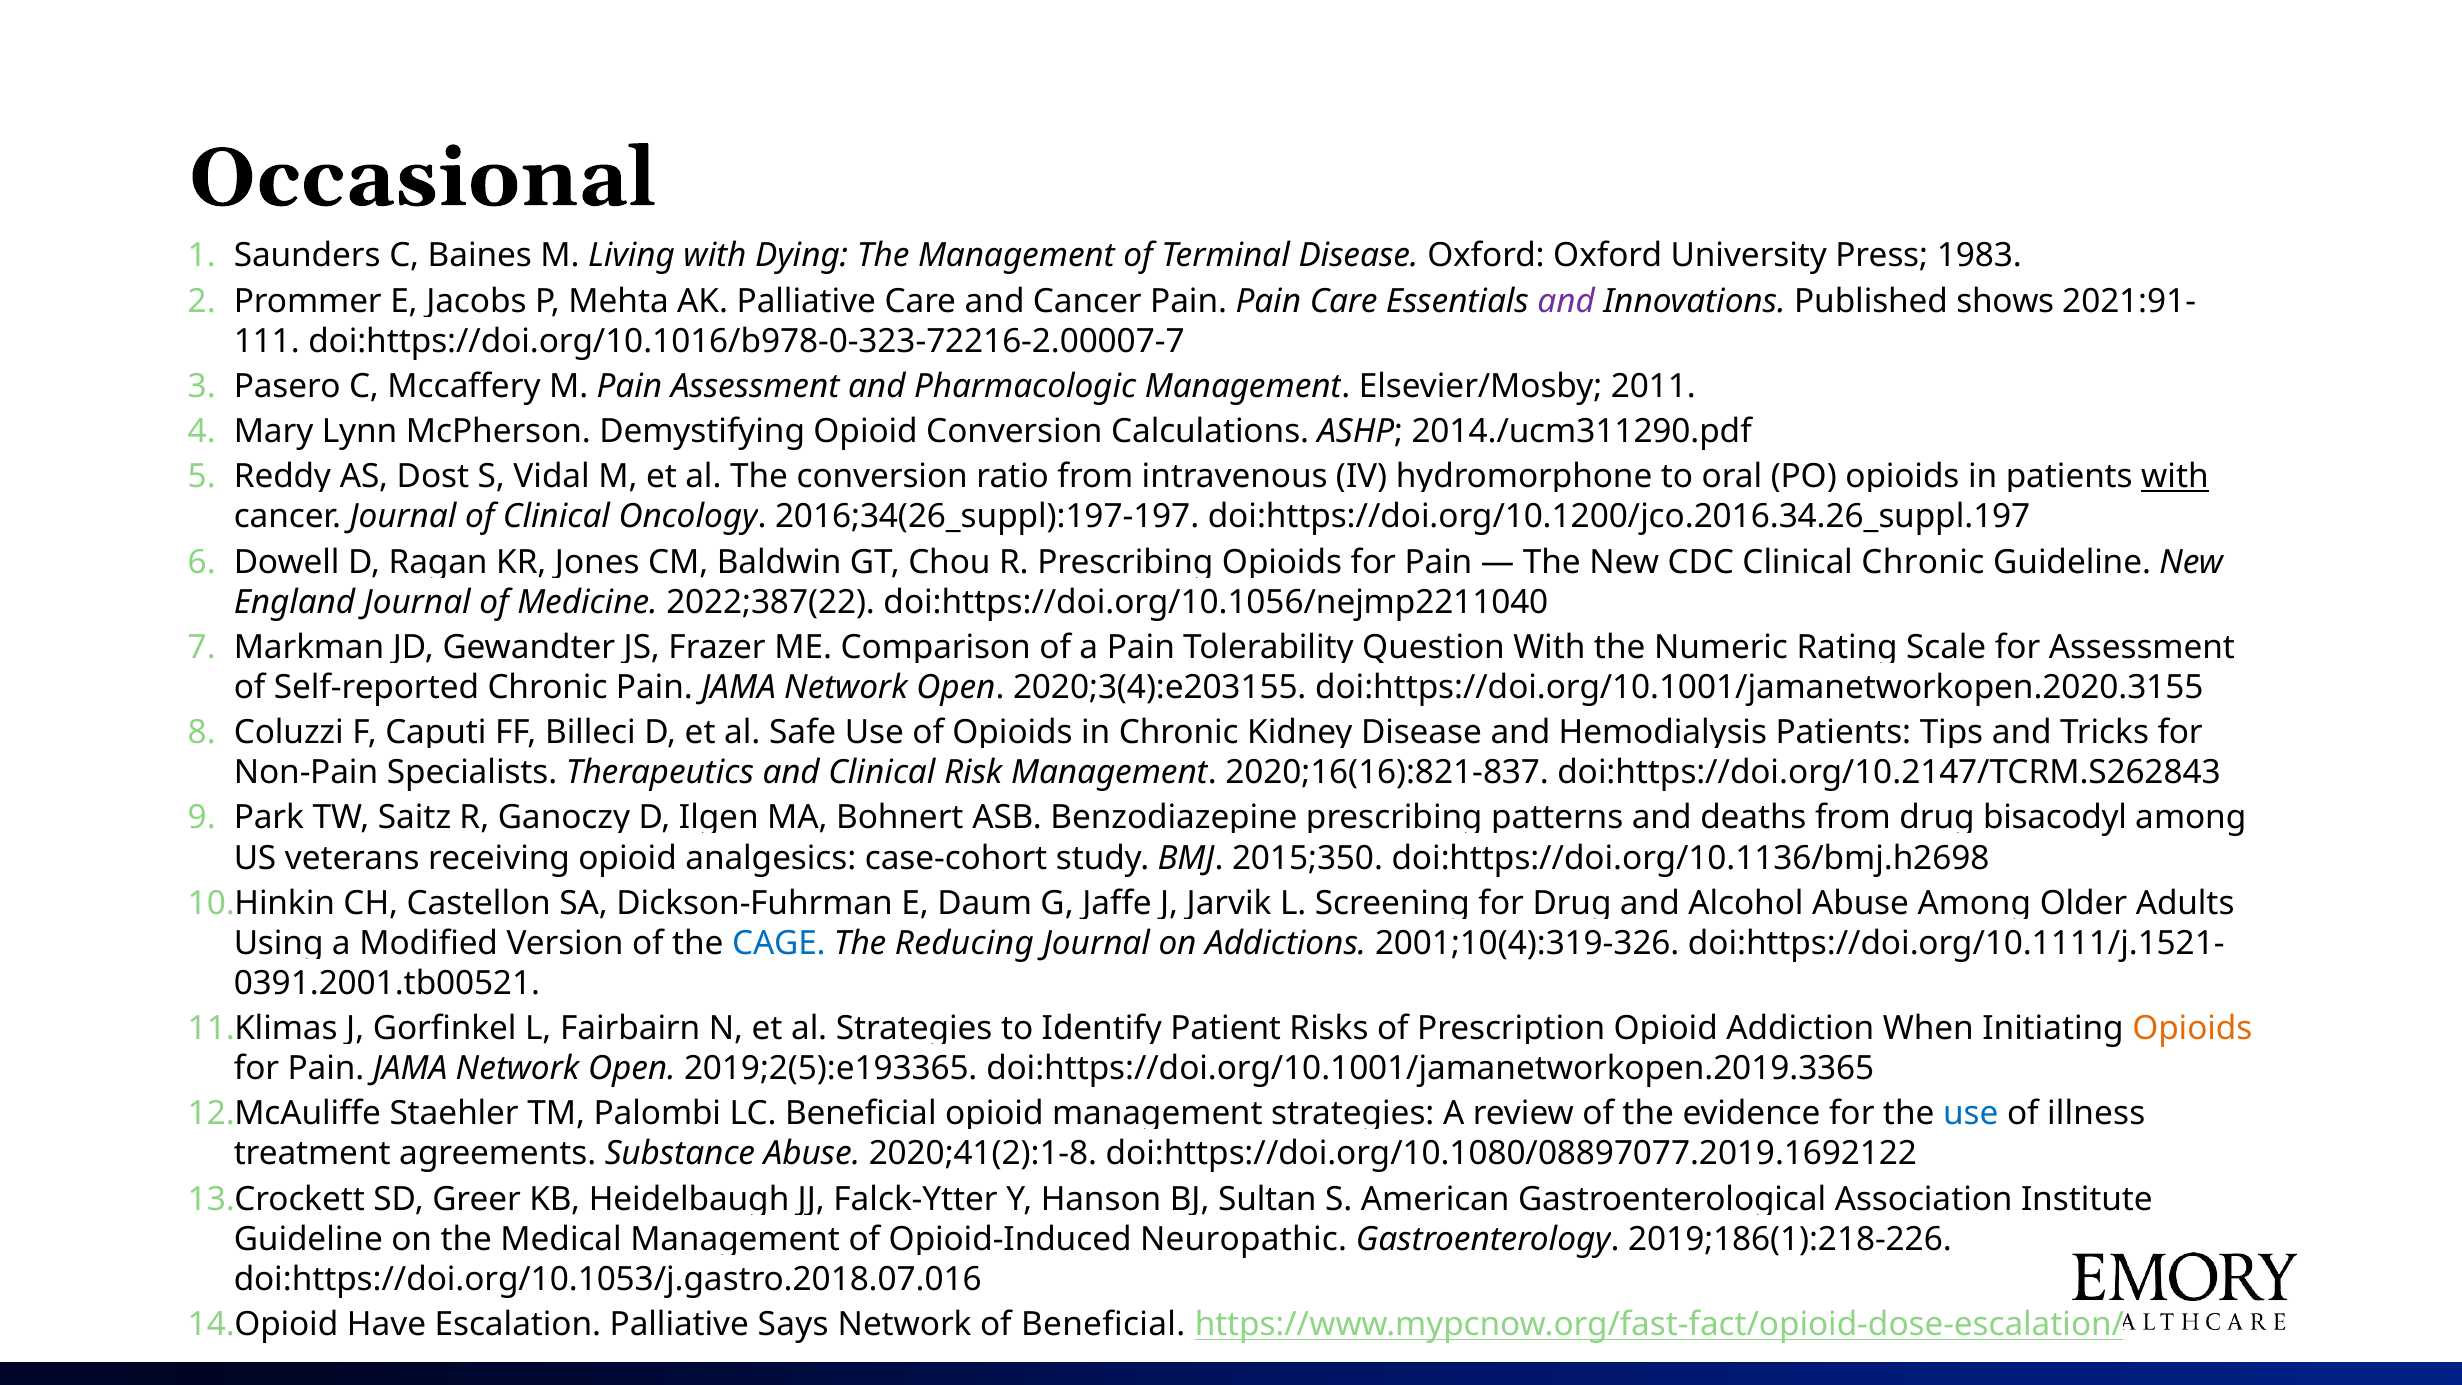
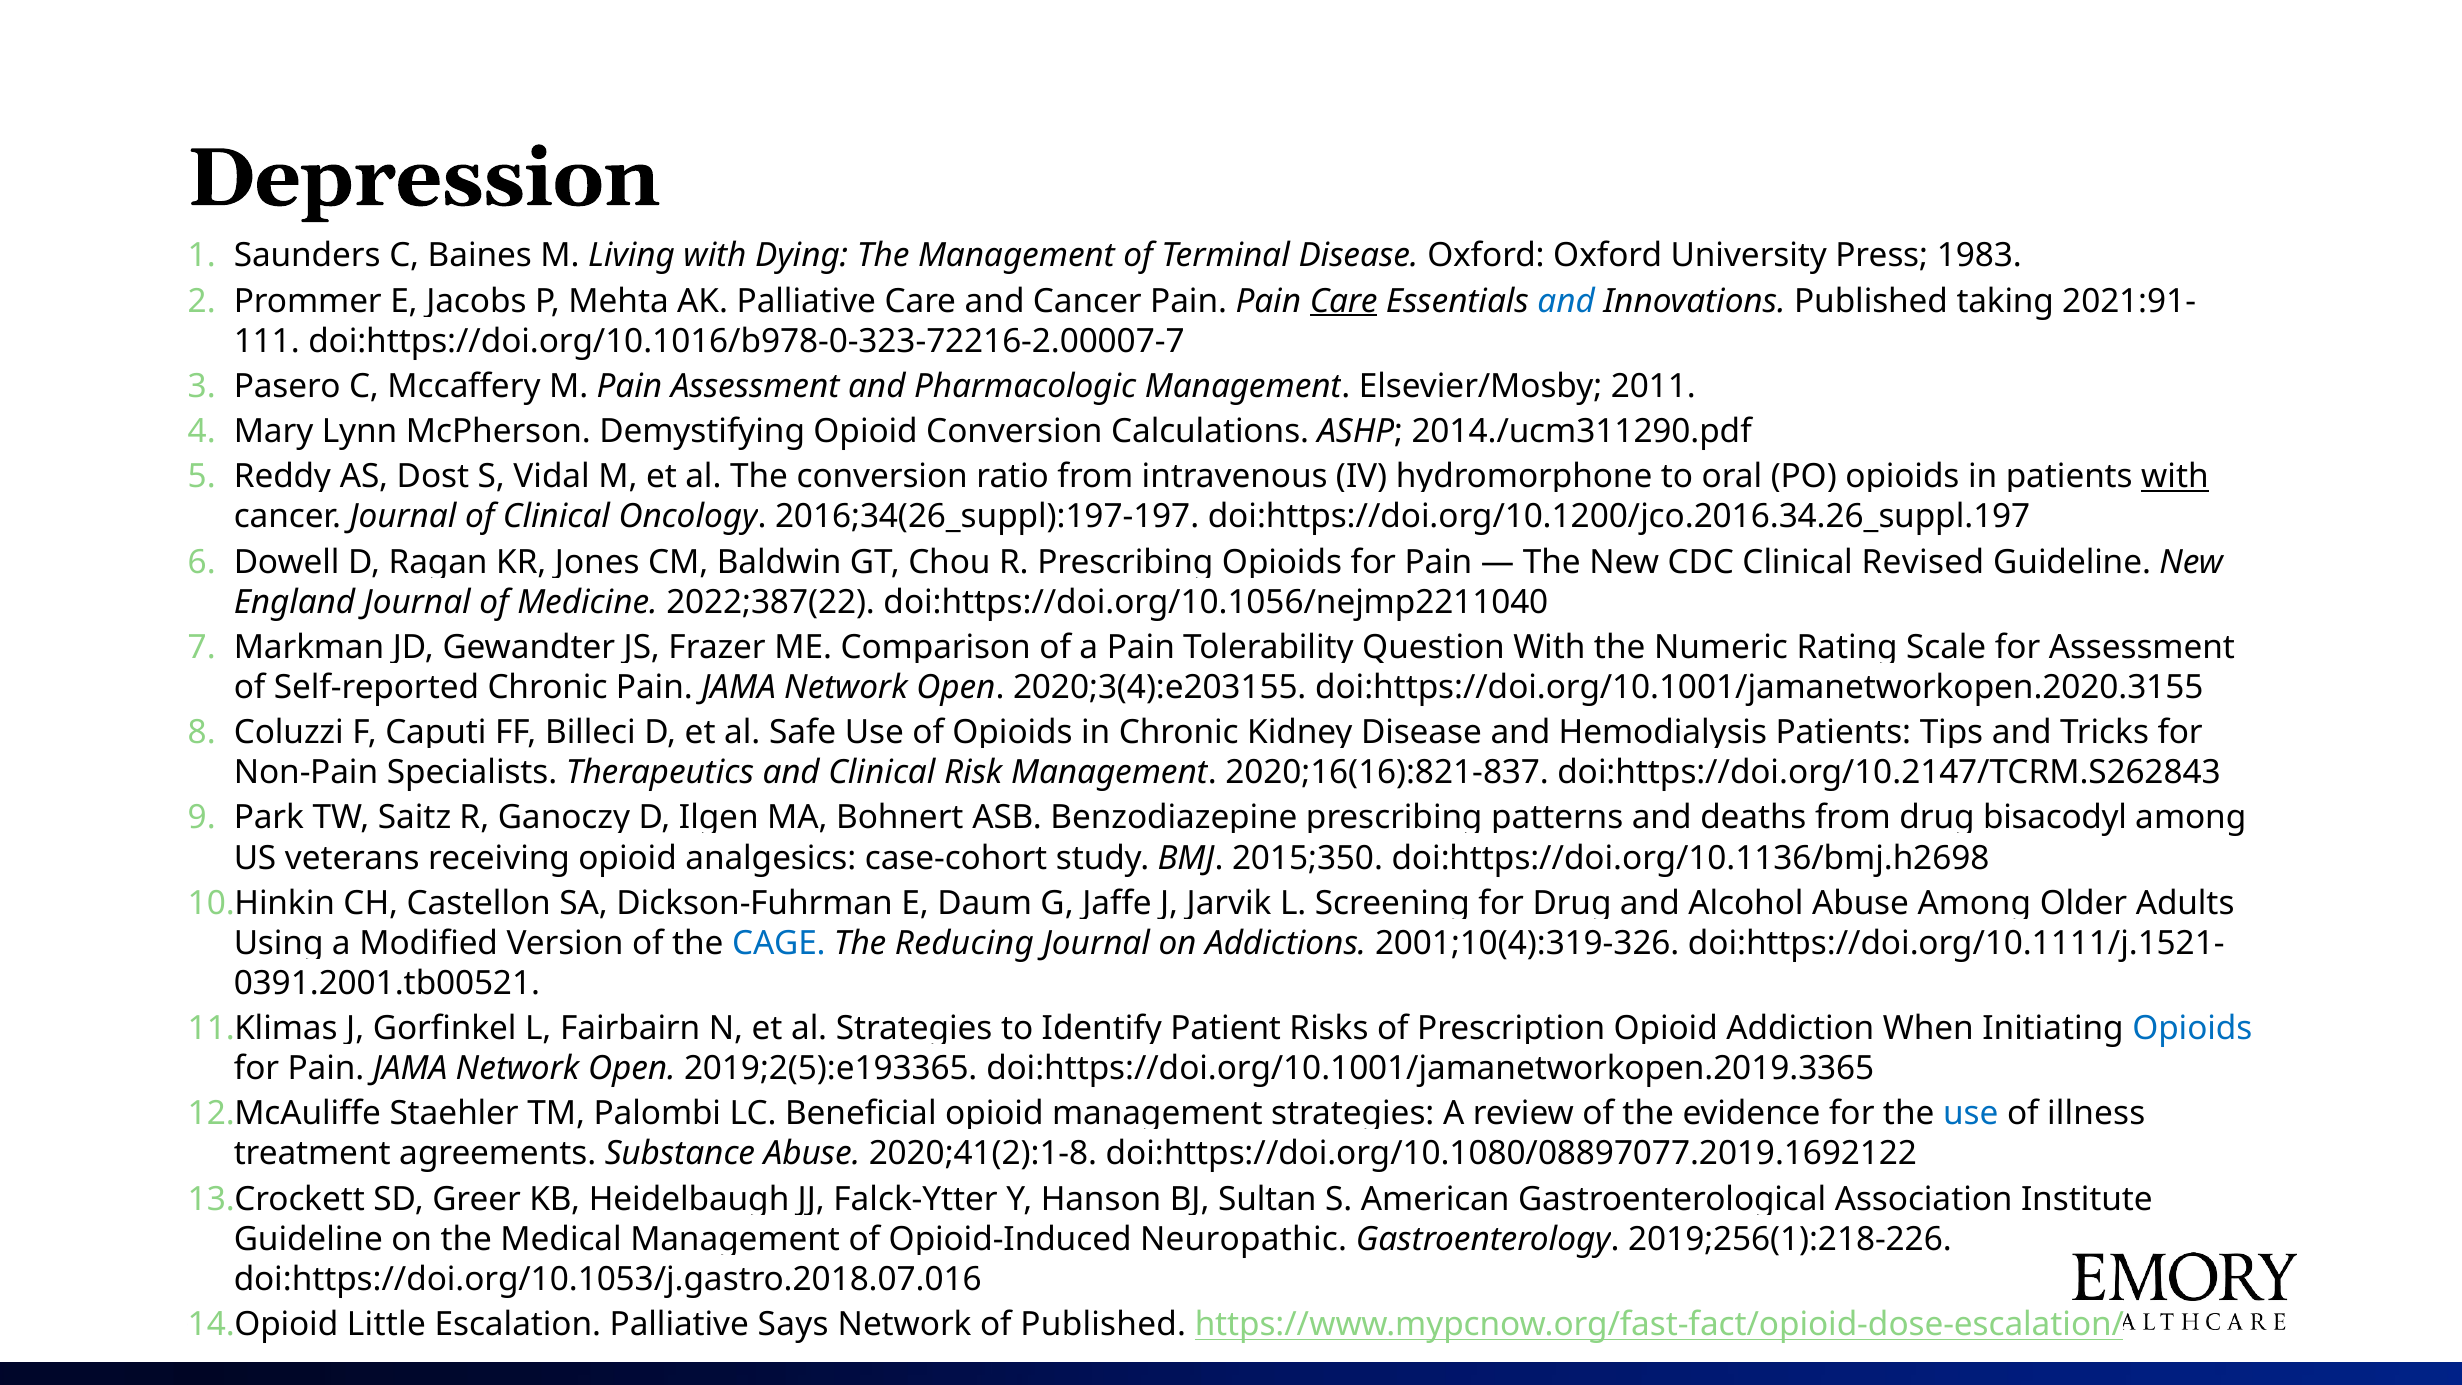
Occasional: Occasional -> Depression (423, 178)
Care underline: none -> present (1344, 301)
and colour: purple -> blue (1566, 301)
shows: shows -> taking (2005, 301)
Clinical Chronic: Chronic -> Revised (1923, 562)
Opioids colour: orange -> blue (2192, 1028)
2019;186(1):218-226: 2019;186(1):218-226 -> 2019;256(1):218-226 (1790, 1239)
Have: Have -> Little (386, 1324)
of Beneficial: Beneficial -> Published (1103, 1324)
